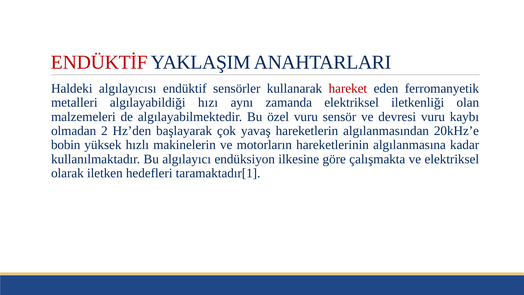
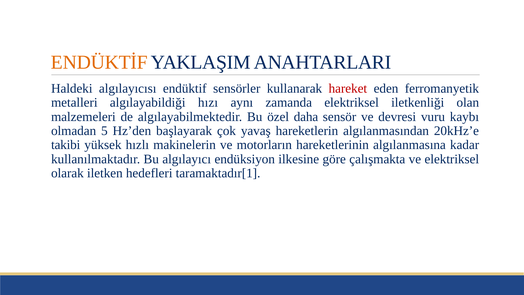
ENDÜKTİF colour: red -> orange (99, 62)
özel vuru: vuru -> daha (306, 117)
2: 2 -> 5 (104, 131)
bobin: bobin -> takibi (66, 145)
